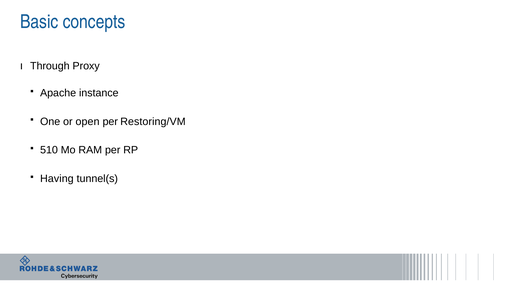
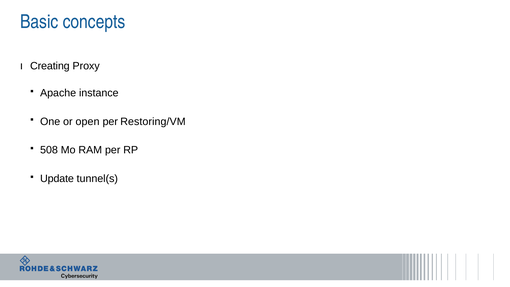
Through: Through -> Creating (50, 66)
510: 510 -> 508 (49, 150)
Having: Having -> Update (57, 179)
